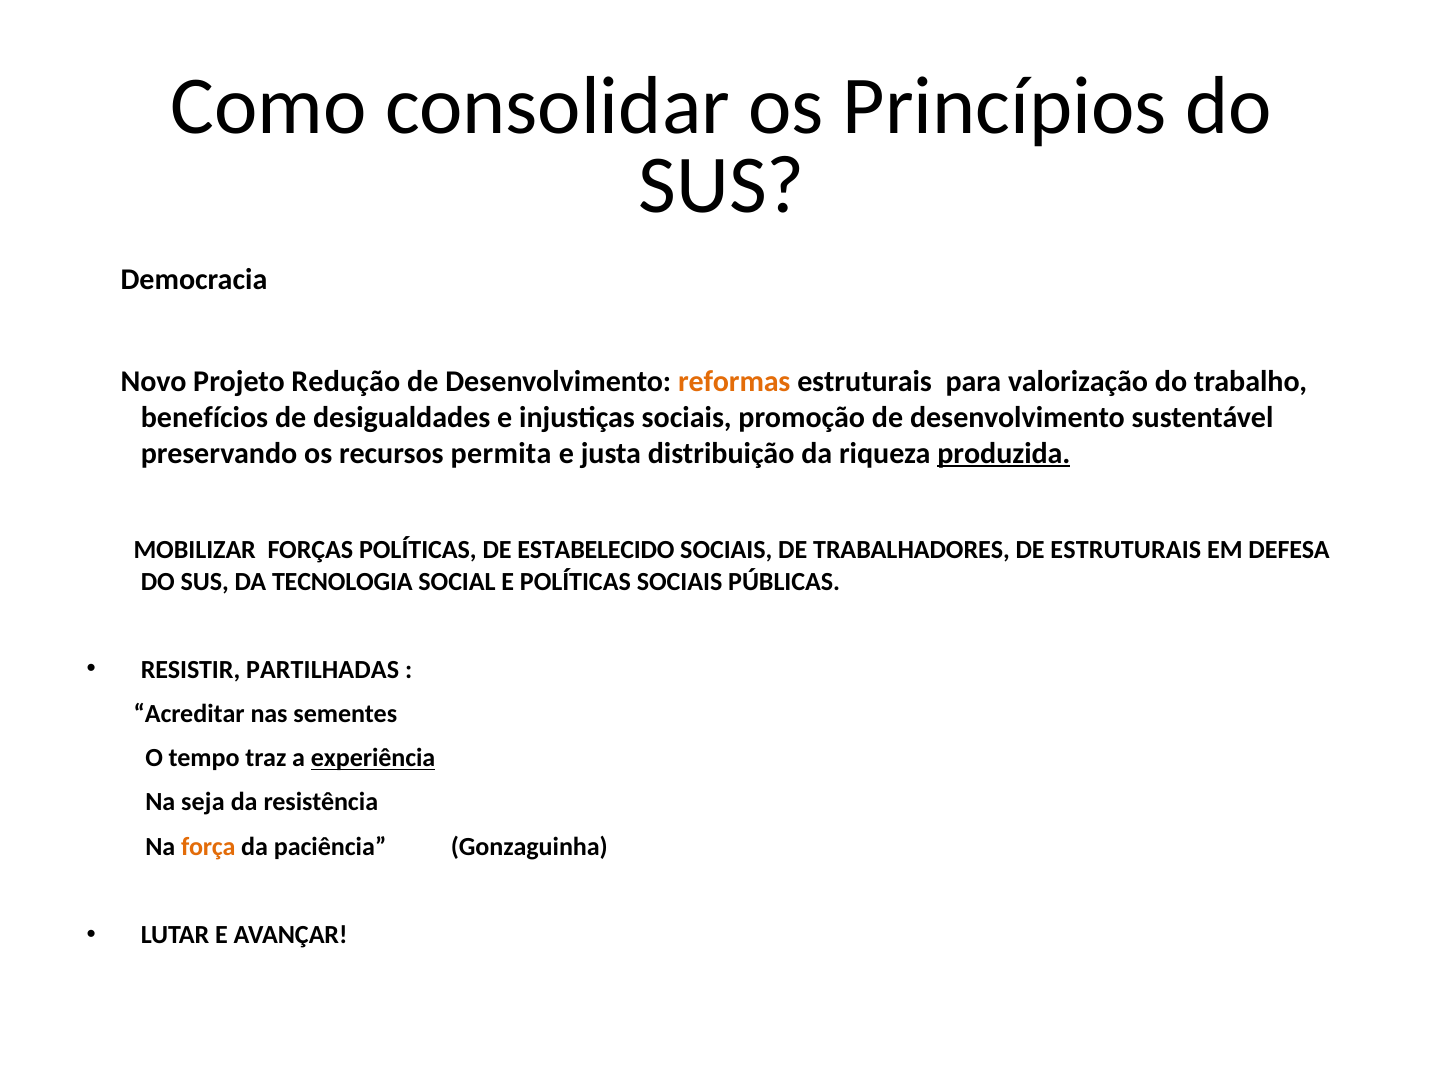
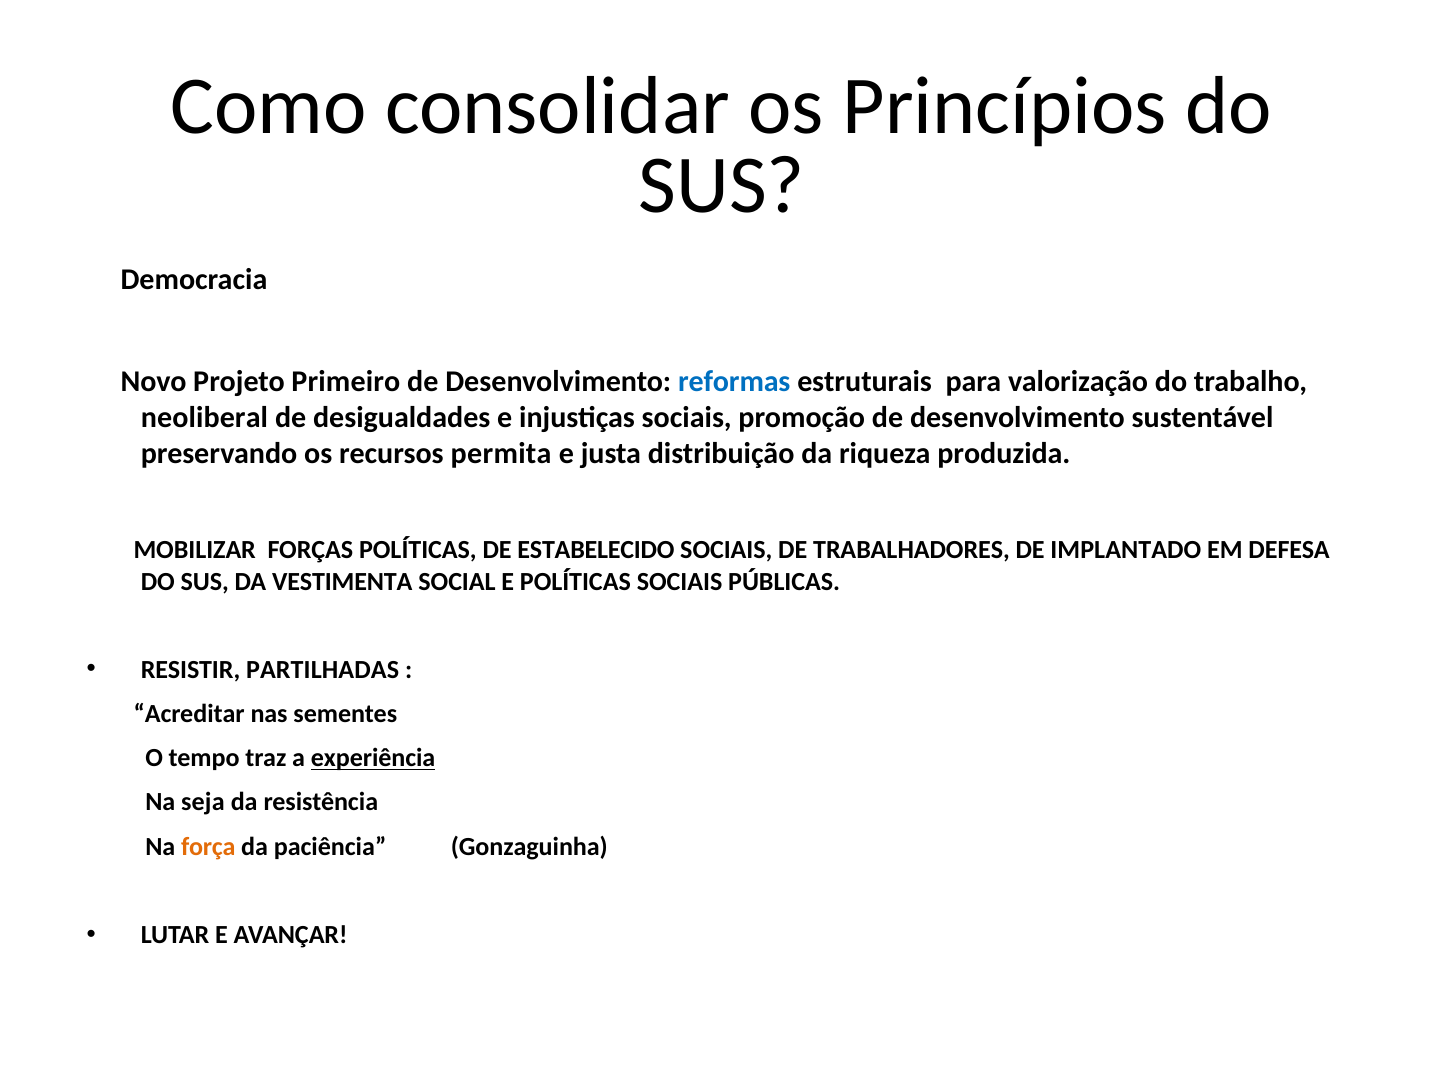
Redução: Redução -> Primeiro (346, 381)
reformas colour: orange -> blue (734, 381)
benefícios: benefícios -> neoliberal (204, 417)
produzida underline: present -> none (1004, 453)
DE ESTRUTURAIS: ESTRUTURAIS -> IMPLANTADO (1126, 550)
TECNOLOGIA: TECNOLOGIA -> VESTIMENTA (342, 581)
